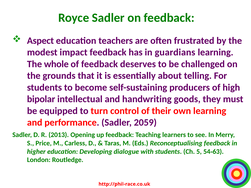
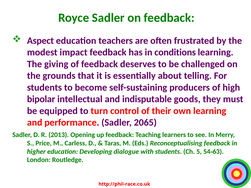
guardians: guardians -> conditions (175, 52)
whole: whole -> giving (56, 64)
handwriting: handwriting -> indisputable (147, 99)
2059: 2059 -> 2065 (145, 123)
